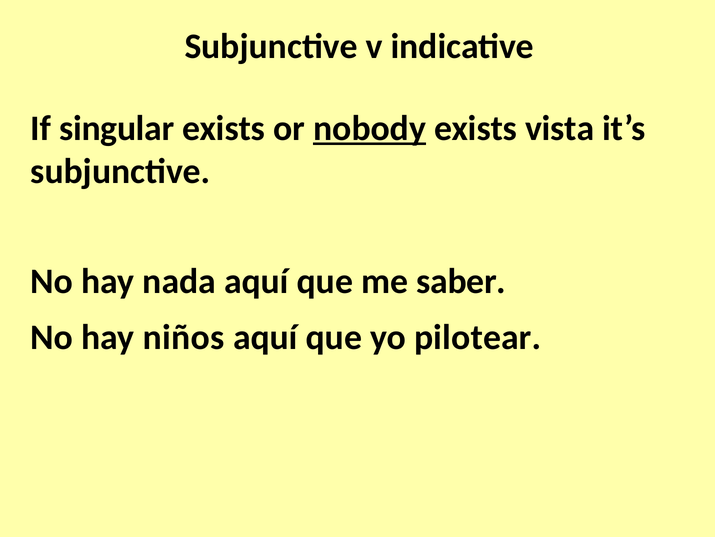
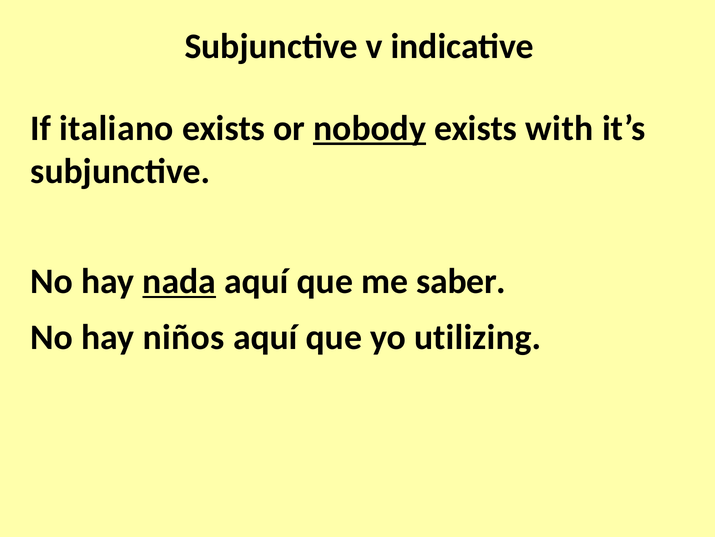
singular: singular -> italiano (116, 128)
vista: vista -> with (559, 128)
nada underline: none -> present (179, 281)
pilotear: pilotear -> utilizing (478, 337)
